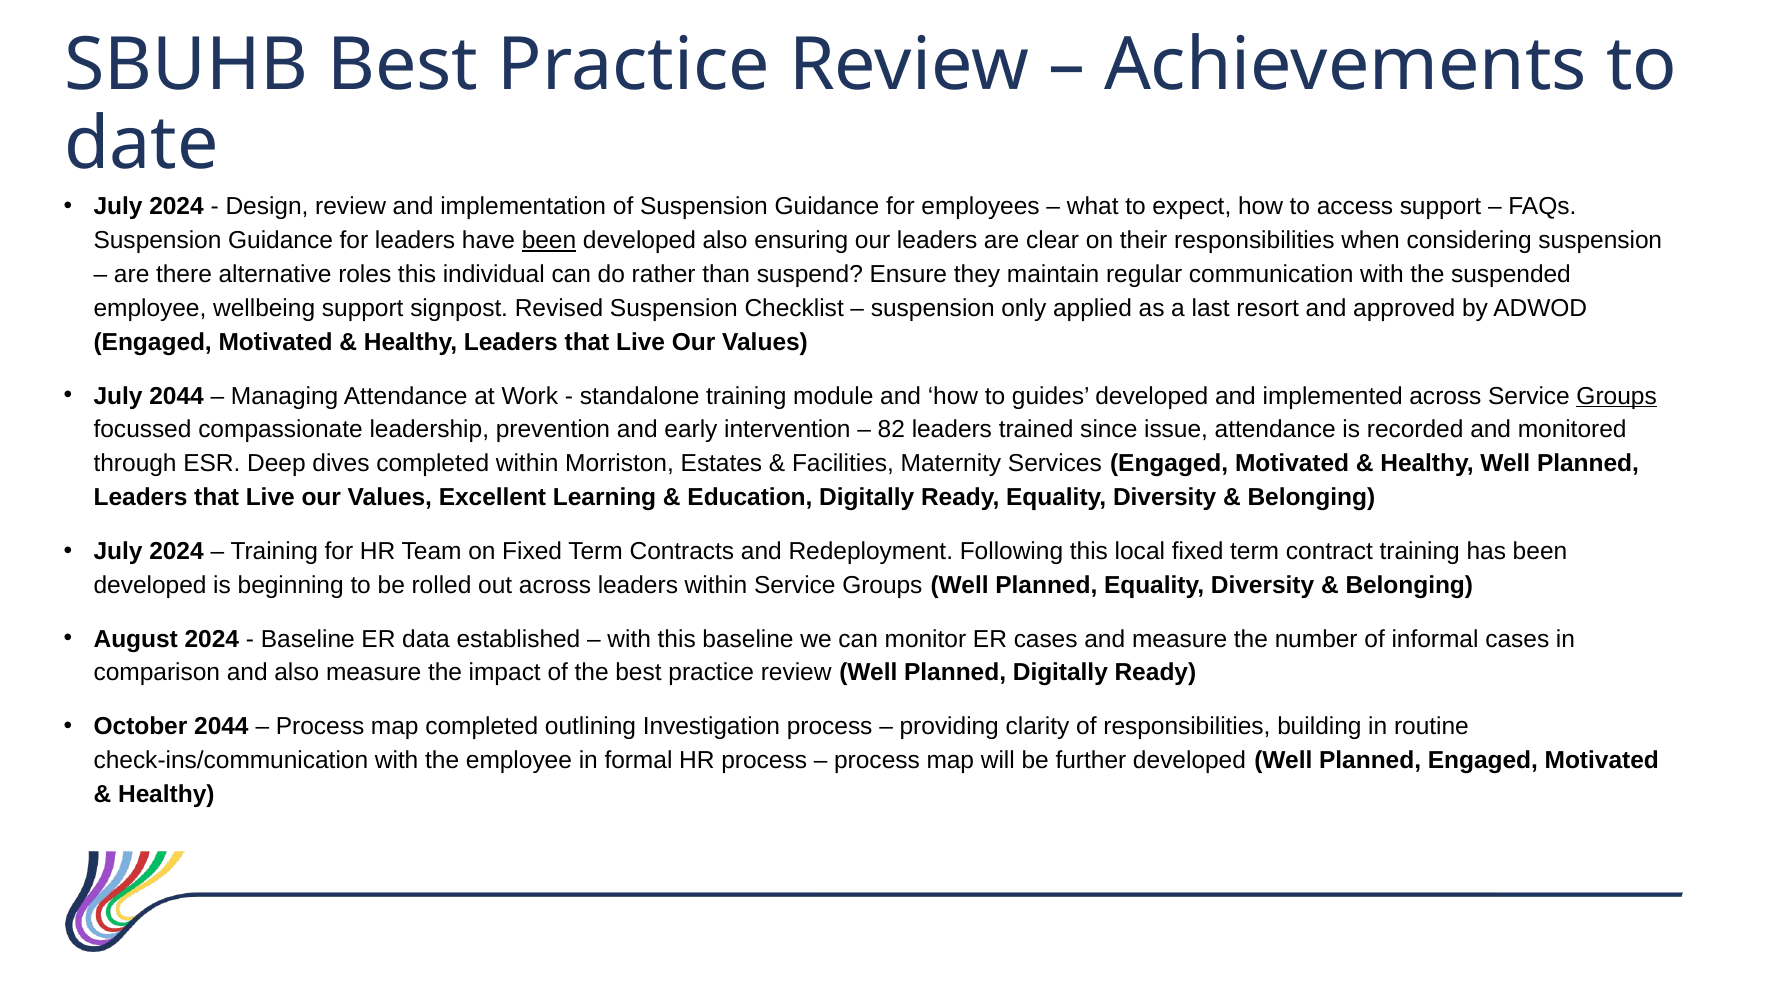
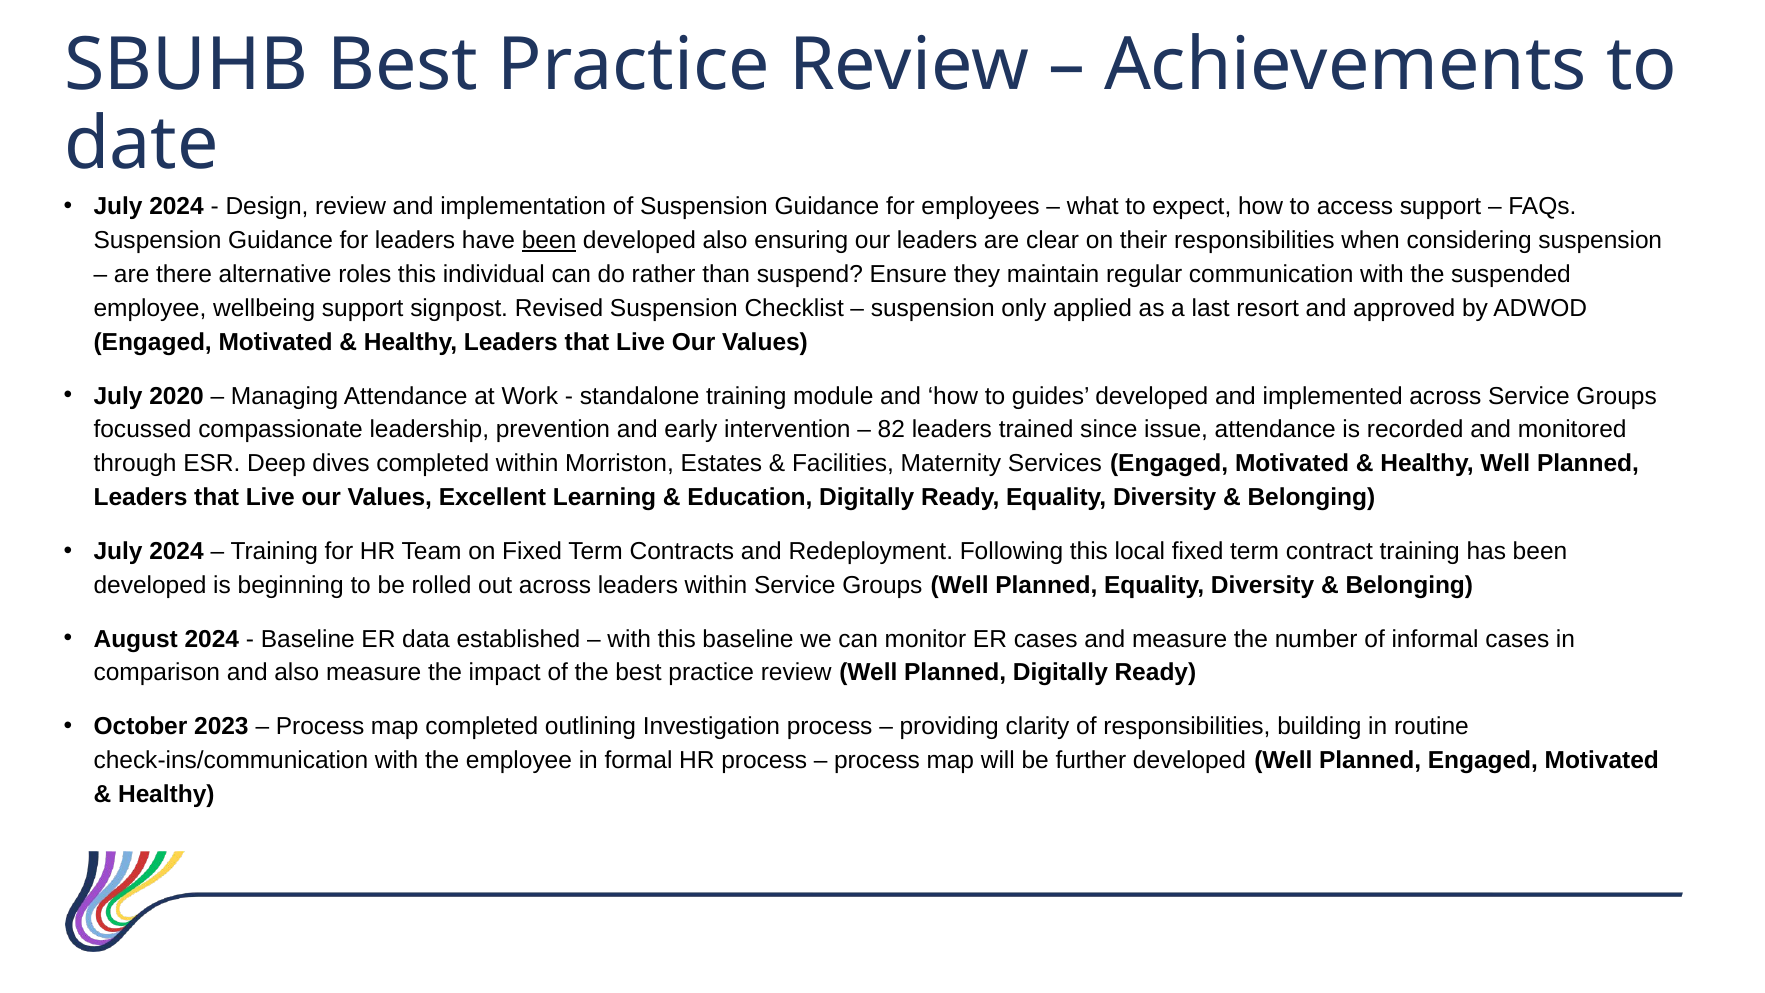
July 2044: 2044 -> 2020 (177, 396)
Groups underline: present -> none (1617, 396)
October 2044: 2044 -> 2023 (221, 727)
